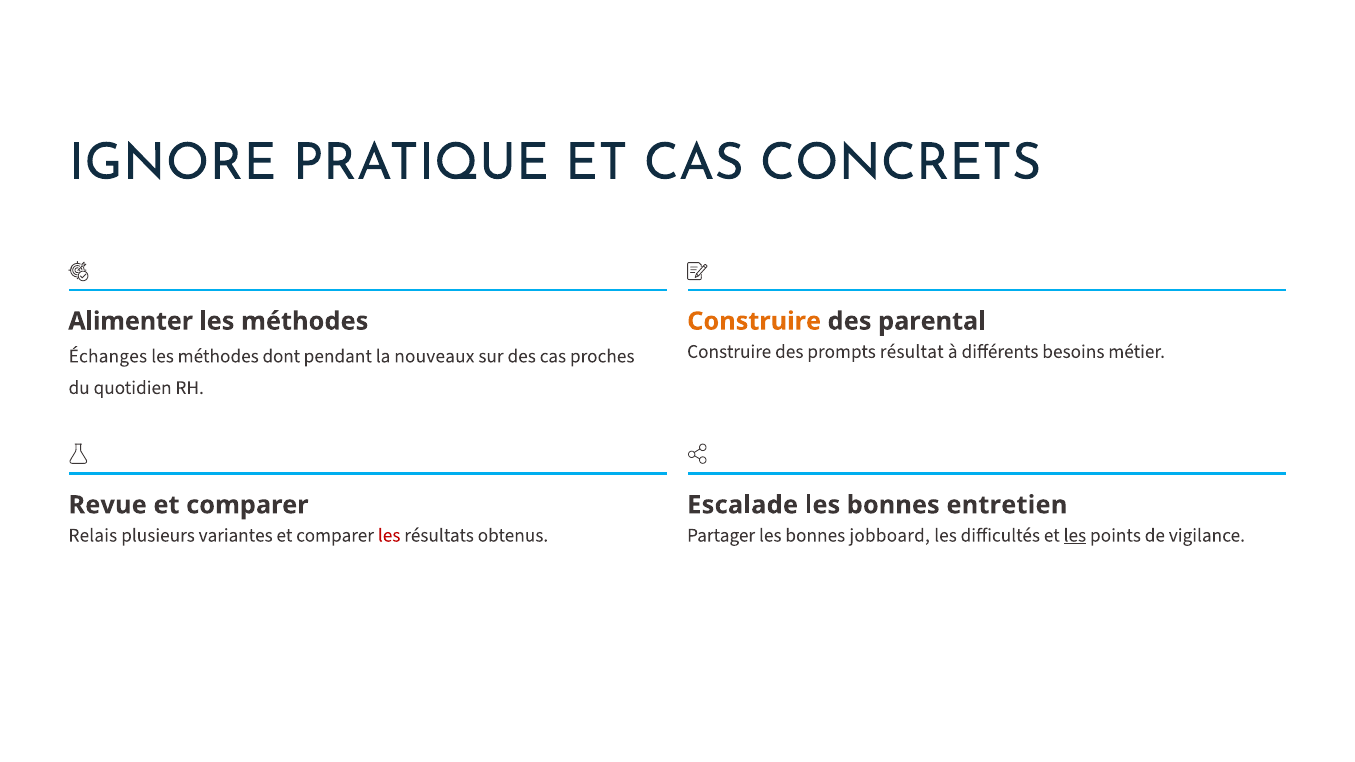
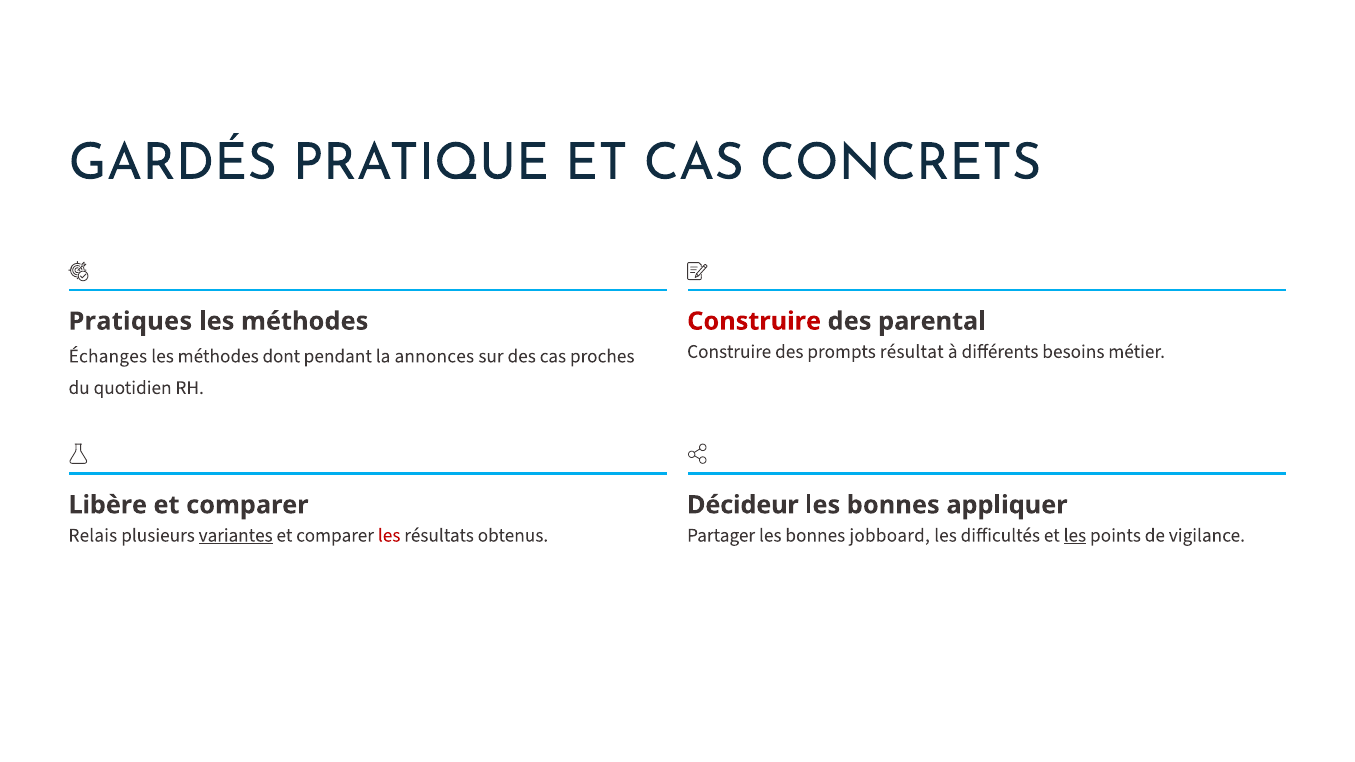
IGNORE: IGNORE -> GARDÉS (173, 162)
Alimenter: Alimenter -> Pratiques (130, 321)
Construire colour: orange -> red (754, 321)
nouveaux: nouveaux -> annonces (434, 356)
Revue: Revue -> Libère (108, 505)
Escalade: Escalade -> Décideur (743, 505)
entretien: entretien -> appliquer (1007, 505)
variantes underline: none -> present (236, 535)
